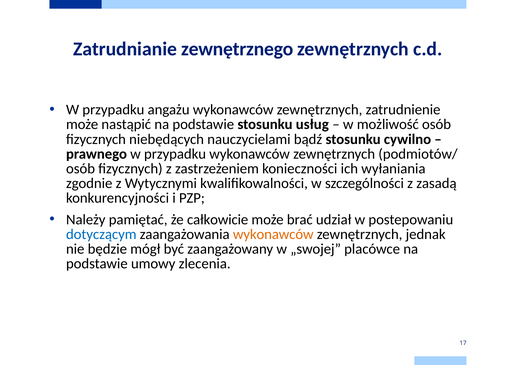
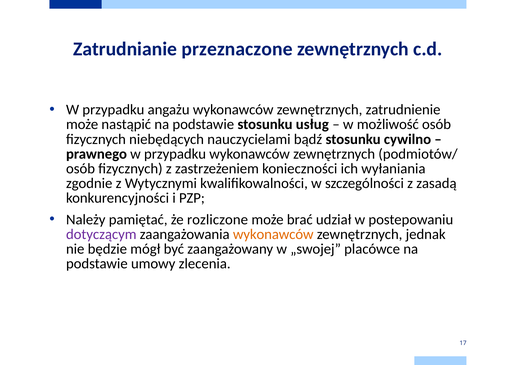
zewnętrznego: zewnętrznego -> przeznaczone (237, 49)
całkowicie: całkowicie -> rozliczone (218, 219)
dotyczącym colour: blue -> purple (101, 234)
